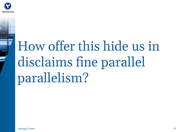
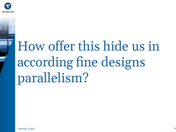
disclaims: disclaims -> according (45, 62)
parallel: parallel -> designs (123, 62)
